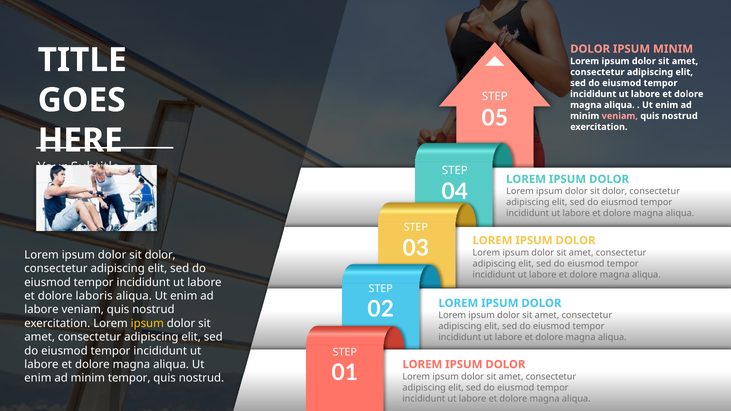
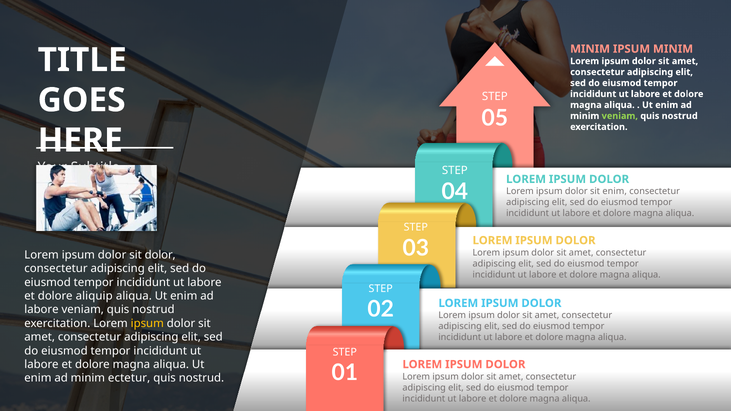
DOLOR: DOLOR -> MINIM (590, 49)
veniam colour: pink -> light green (620, 116)
dolor: dolor -> enim (615, 191)
laboris: laboris -> aliquip (94, 296)
minim tempor: tempor -> ectetur (129, 378)
